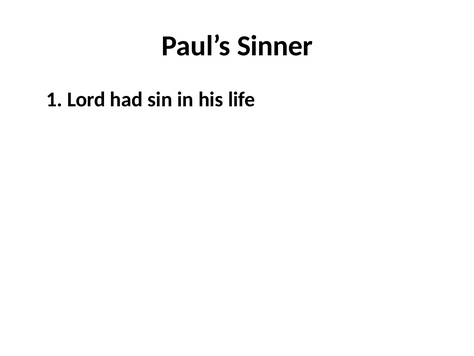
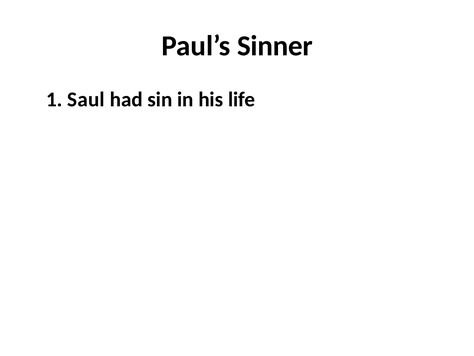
Lord: Lord -> Saul (86, 99)
